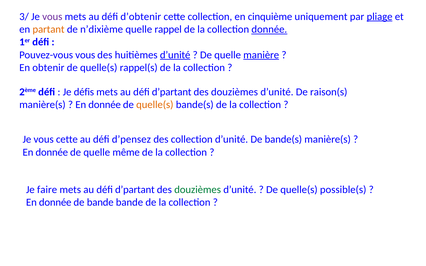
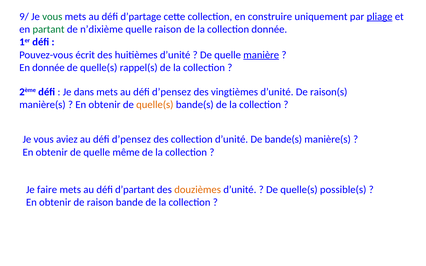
3/: 3/ -> 9/ (24, 17)
vous colour: purple -> green (52, 17)
d’obtenir: d’obtenir -> d’partage (141, 17)
cinquième: cinquième -> construire (270, 17)
partant colour: orange -> green (49, 29)
quelle rappel: rappel -> raison (168, 29)
donnée underline: present -> none (269, 29)
Pouvez-vous vous: vous -> écrit (85, 55)
d’unité underline: present -> none (175, 55)
En obtenir: obtenir -> donnée (48, 68)
défis: défis -> dans (84, 92)
d’partant: d’partant -> d’pensez (172, 92)
douzièmes: douzièmes -> vingtièmes (235, 92)
donnée: donnée -> obtenir (105, 105)
vous cette: cette -> aviez (67, 140)
donnée: donnée -> obtenir (52, 152)
douzièmes colour: green -> orange (198, 190)
donnée: donnée -> obtenir (55, 203)
de bande: bande -> raison (100, 203)
